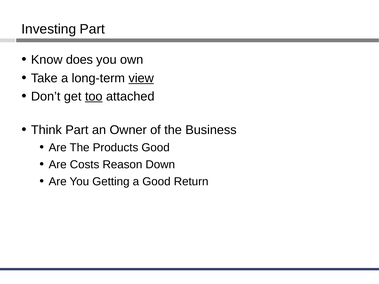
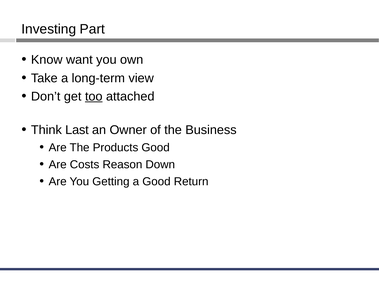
does: does -> want (79, 60)
view underline: present -> none (141, 78)
Think Part: Part -> Last (77, 130)
